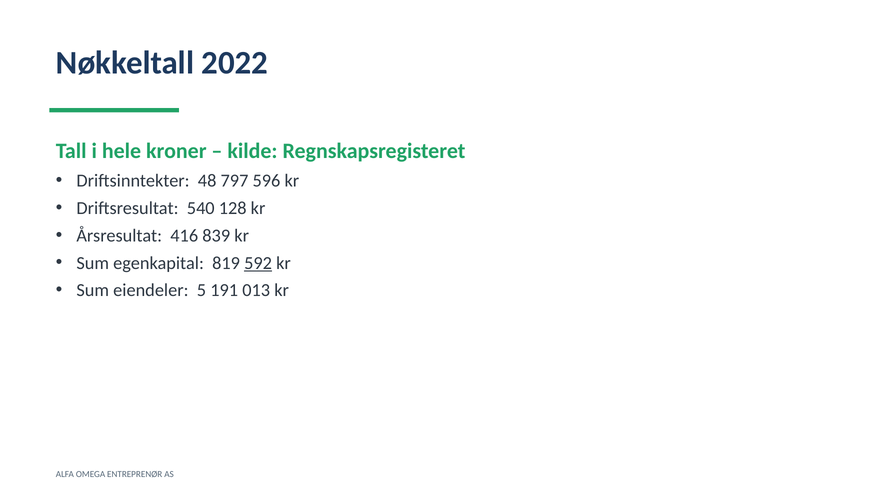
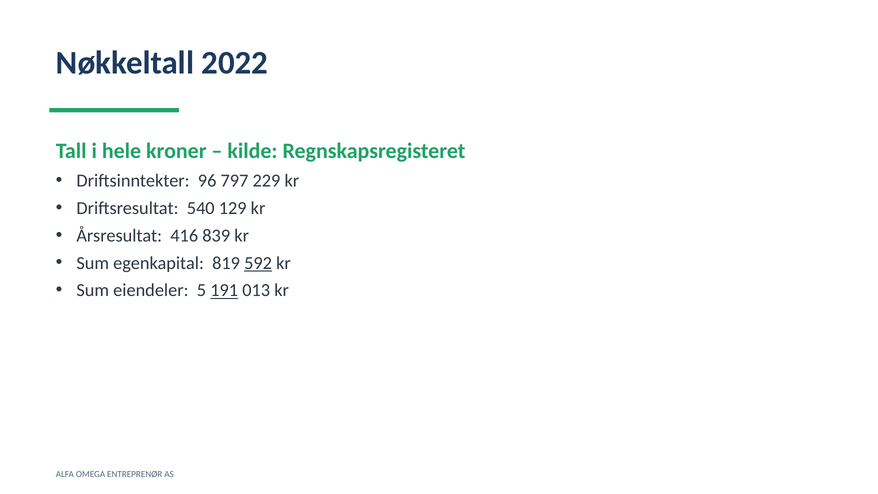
48: 48 -> 96 (207, 181)
596: 596 -> 229 (266, 181)
128: 128 -> 129 (233, 208)
191 underline: none -> present (224, 290)
